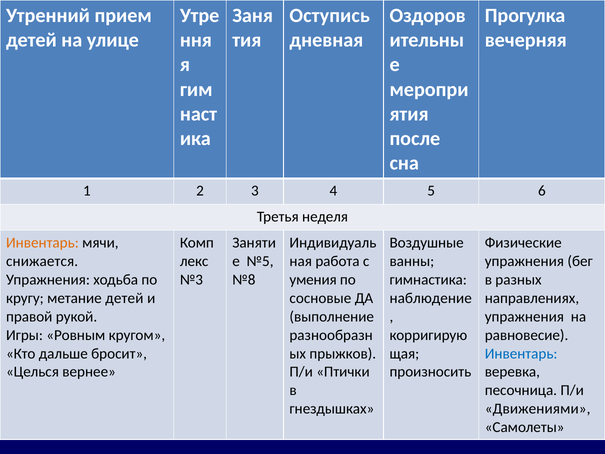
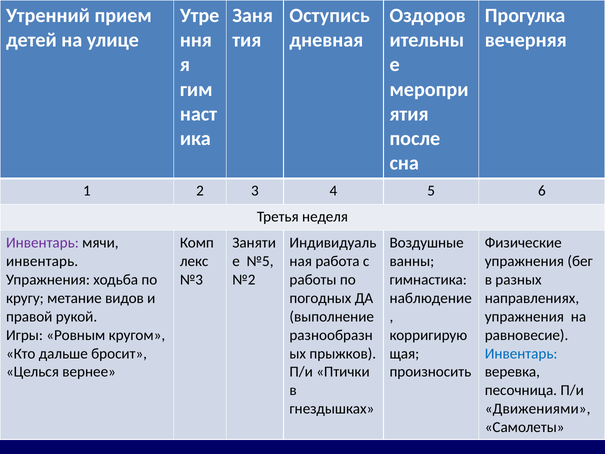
Инвентарь colour: orange -> purple (42, 243)
снижается: снижается -> инвентарь (42, 261)
№8: №8 -> №2 (244, 280)
умения: умения -> работы (313, 280)
метание детей: детей -> видов (125, 298)
сосновые: сосновые -> погодных (320, 298)
